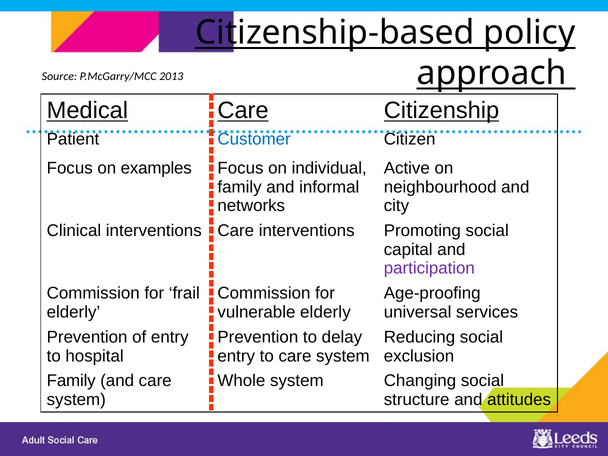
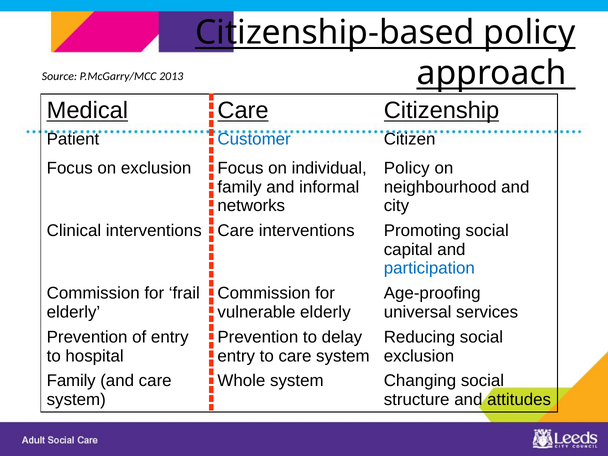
on examples: examples -> exclusion (156, 168)
Active: Active -> Policy (407, 168)
participation colour: purple -> blue (429, 268)
